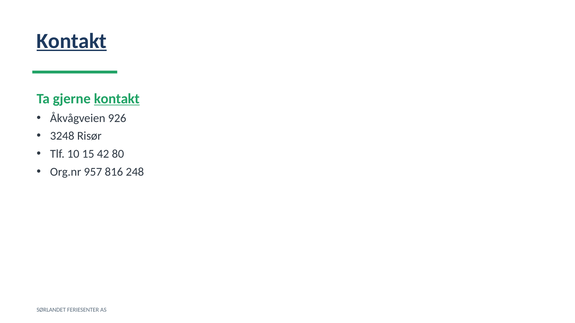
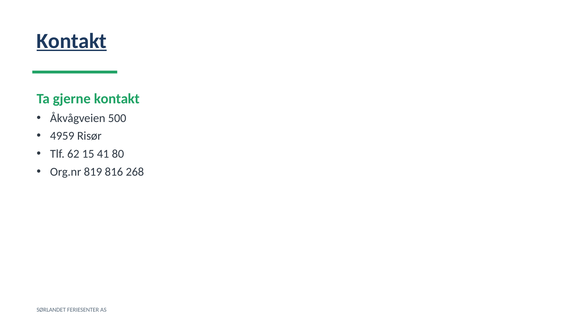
kontakt underline: present -> none (117, 99)
926: 926 -> 500 (117, 118)
3248: 3248 -> 4959 (62, 136)
10: 10 -> 62 (73, 154)
42: 42 -> 41 (103, 154)
957: 957 -> 819 (93, 172)
248: 248 -> 268 (135, 172)
